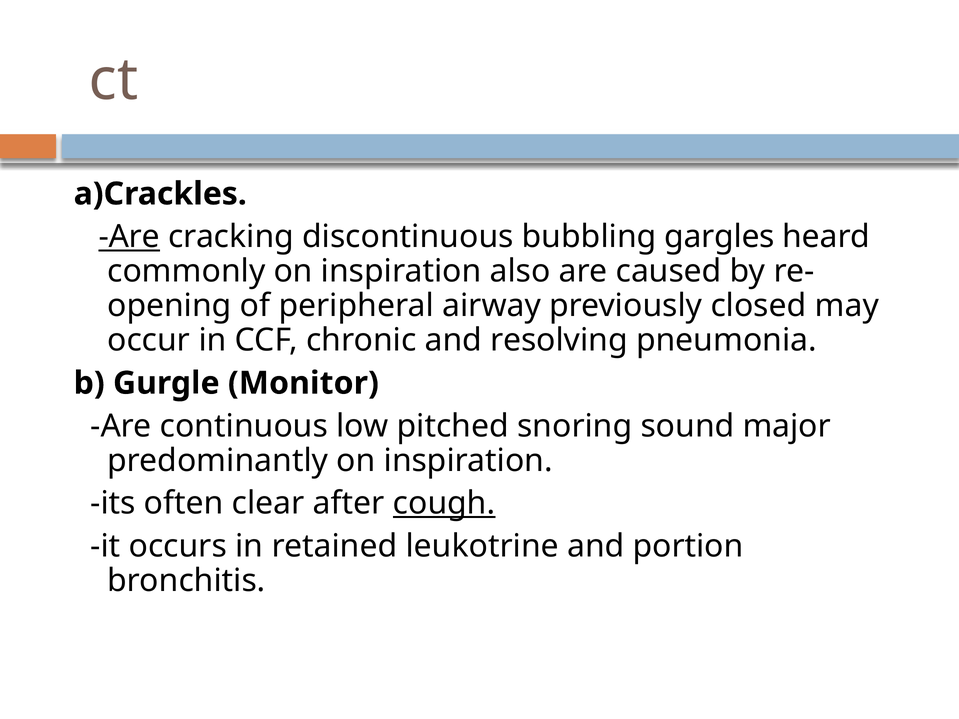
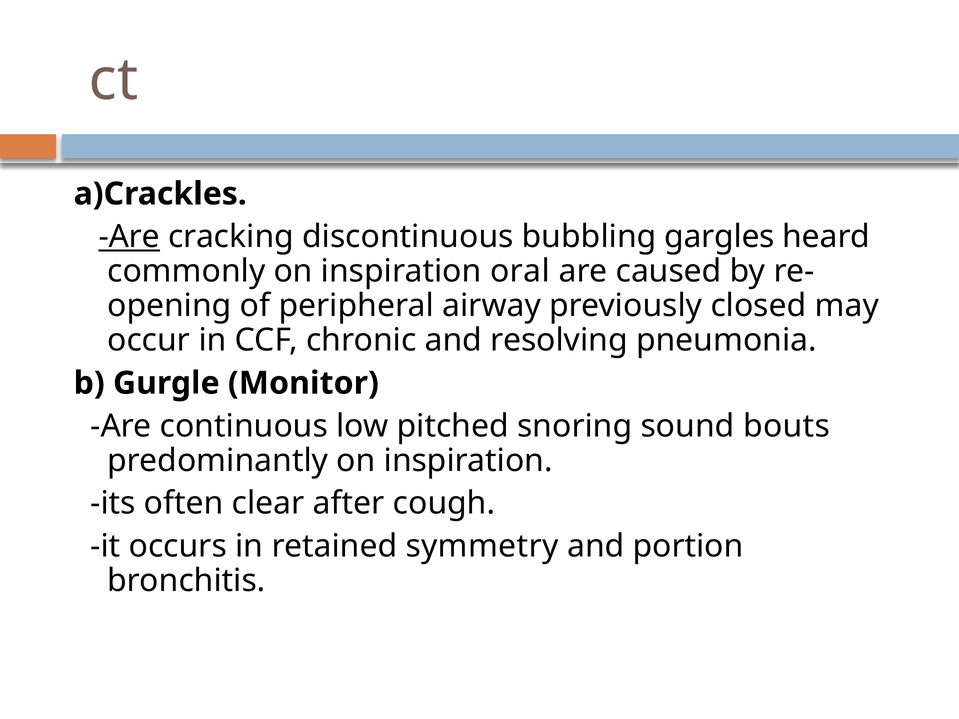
also: also -> oral (520, 271)
major: major -> bouts (787, 426)
cough underline: present -> none (444, 504)
leukotrine: leukotrine -> symmetry (482, 546)
